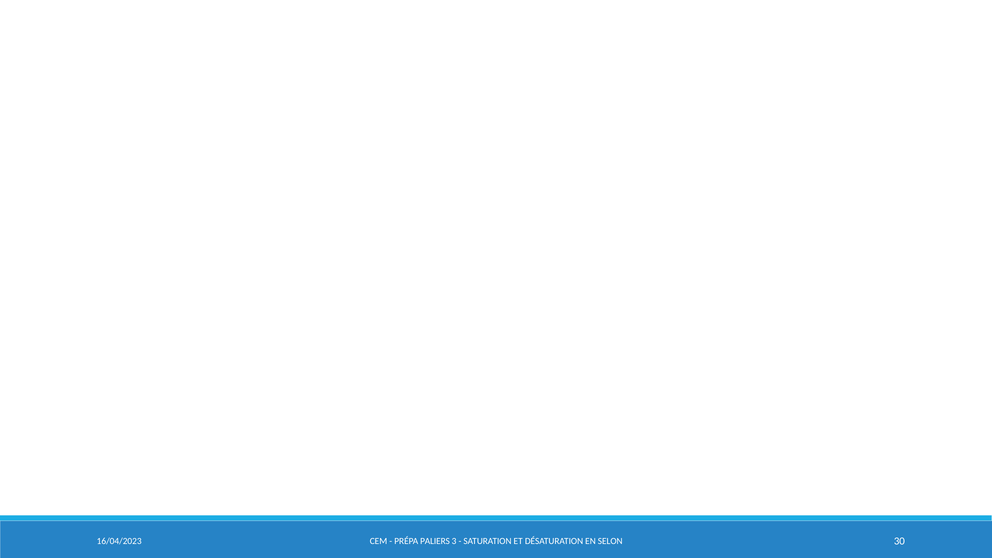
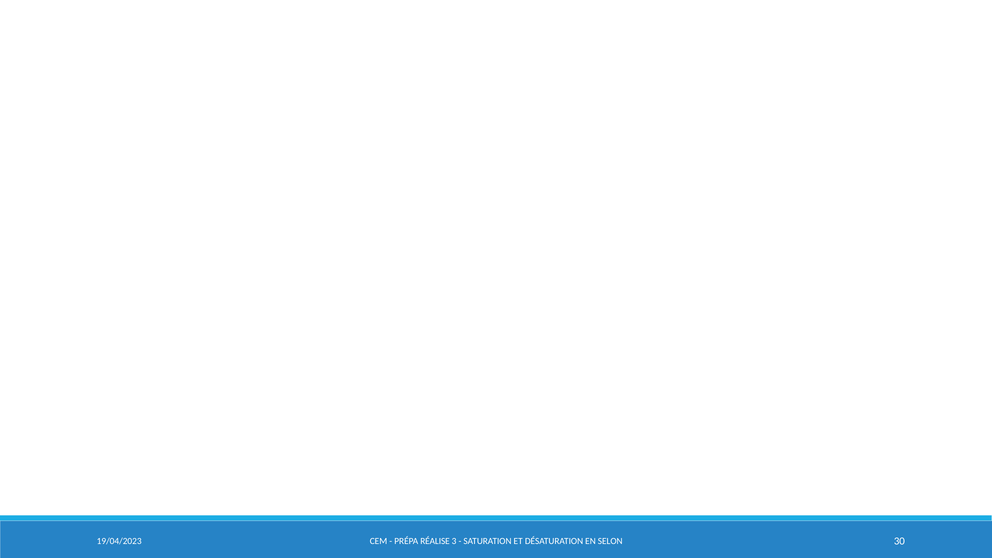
16/04/2023: 16/04/2023 -> 19/04/2023 (119, 541)
PALIERS: PALIERS -> RÉALISE (435, 541)
